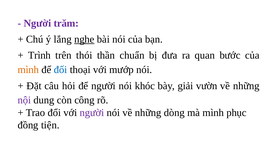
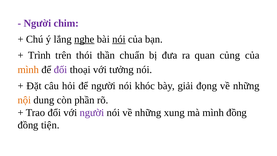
trăm: trăm -> chim (66, 23)
nói underline: none -> present (119, 39)
bước: bước -> củng (230, 55)
đối colour: blue -> purple (61, 70)
mướp: mướp -> tưởng (122, 70)
vườn: vườn -> đọng (207, 86)
nội colour: purple -> orange (24, 100)
công: công -> phần (84, 100)
dòng: dòng -> xung (174, 112)
mình phục: phục -> đồng (237, 112)
